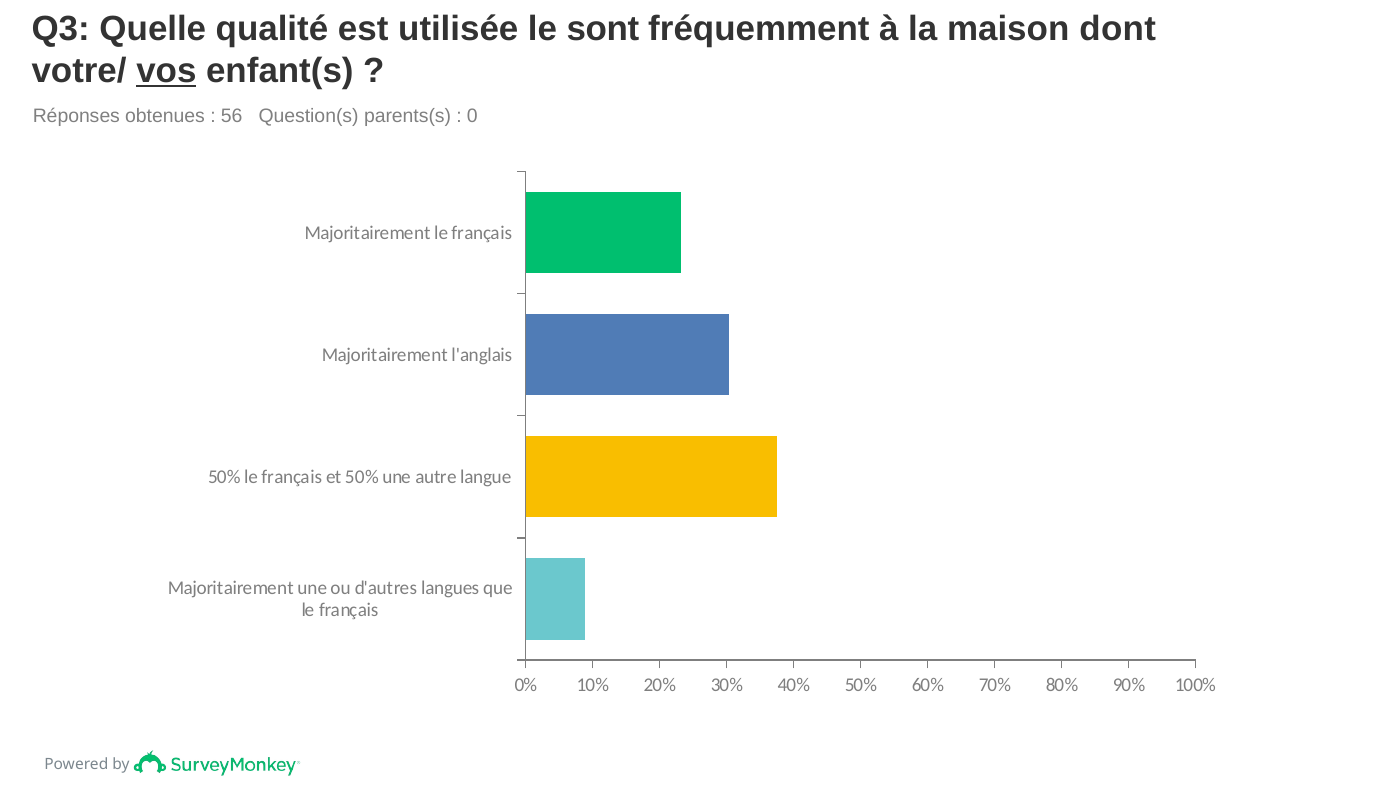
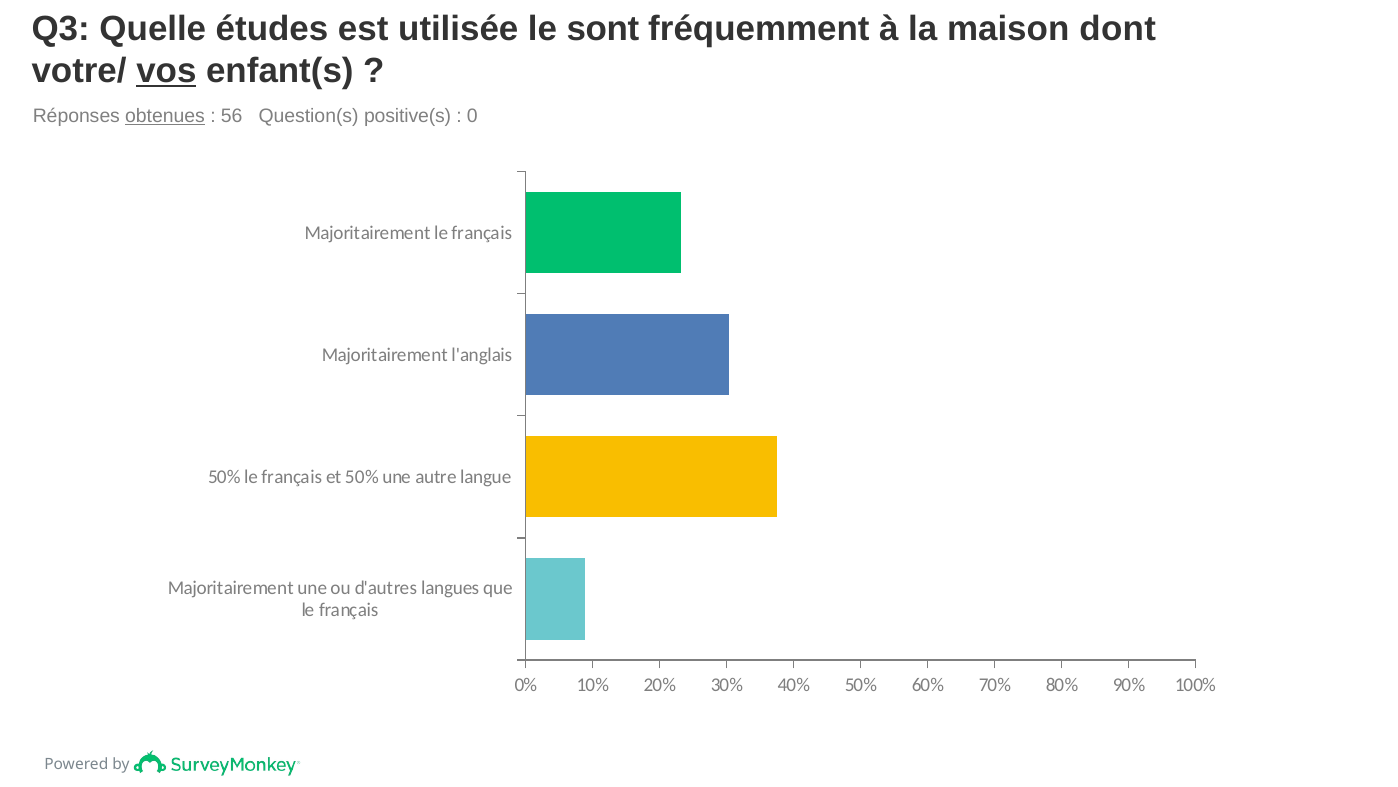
qualité: qualité -> études (272, 29)
obtenues underline: none -> present (165, 116)
parents(s: parents(s -> positive(s (408, 116)
